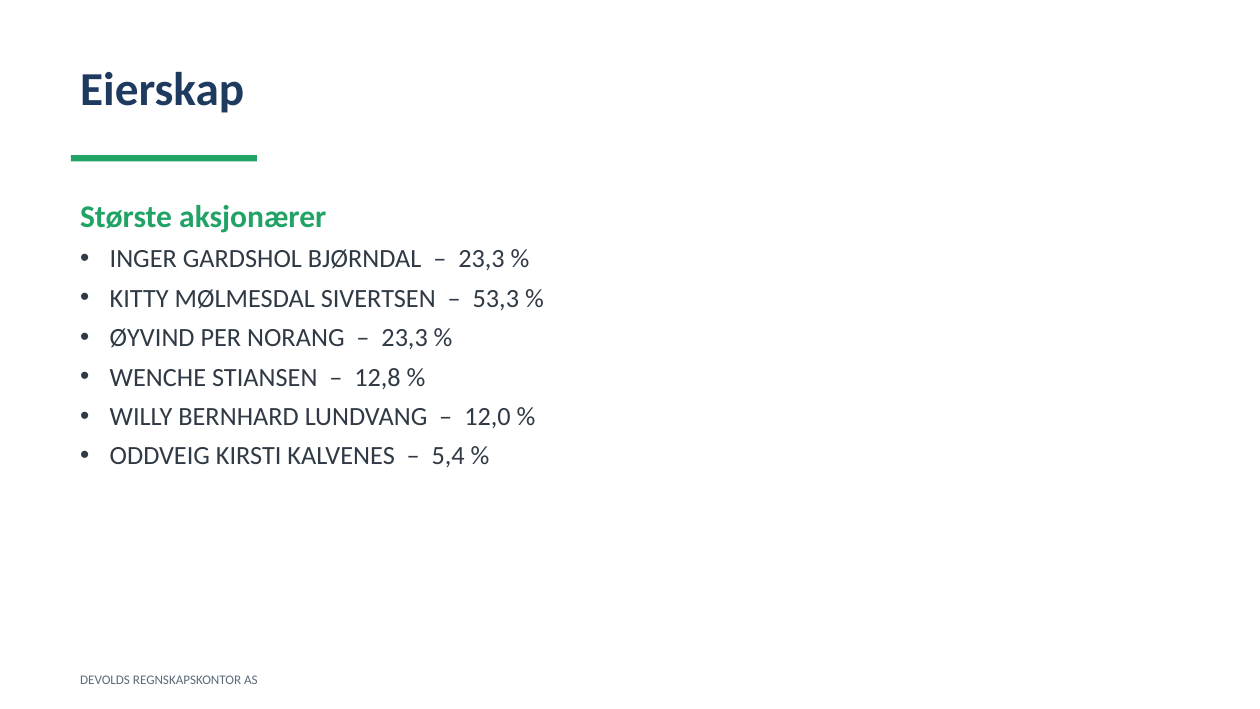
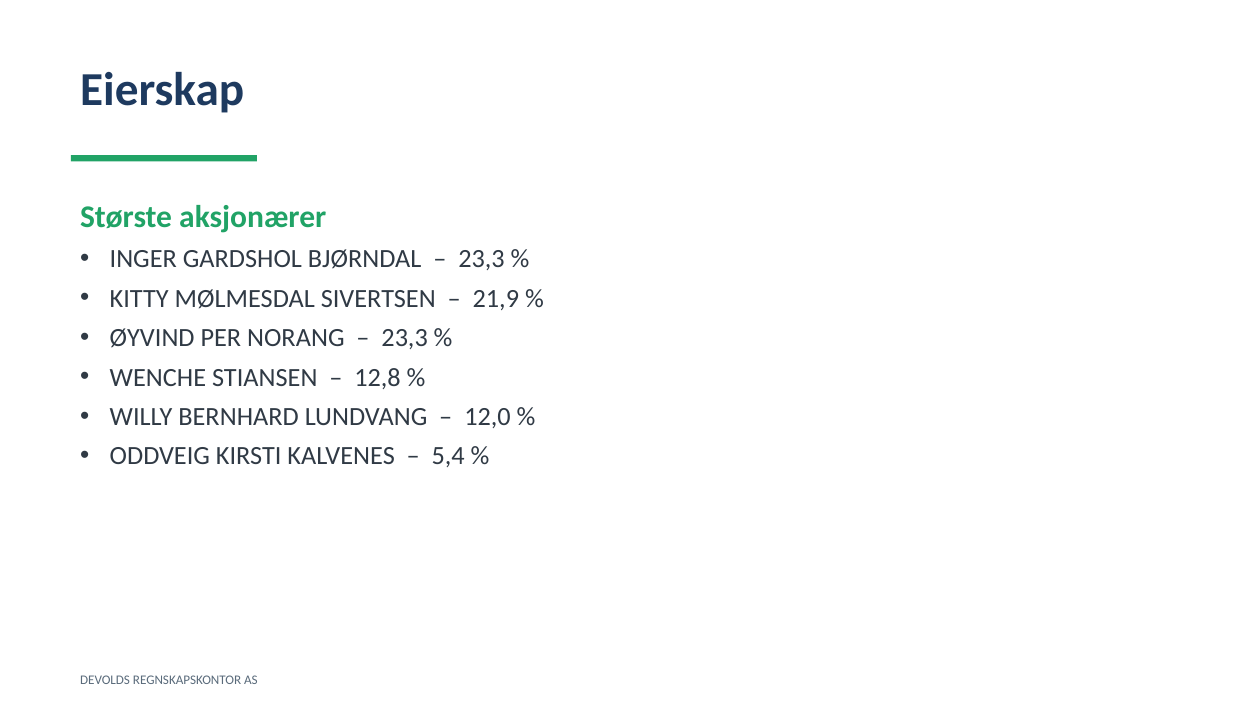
53,3: 53,3 -> 21,9 (496, 298)
